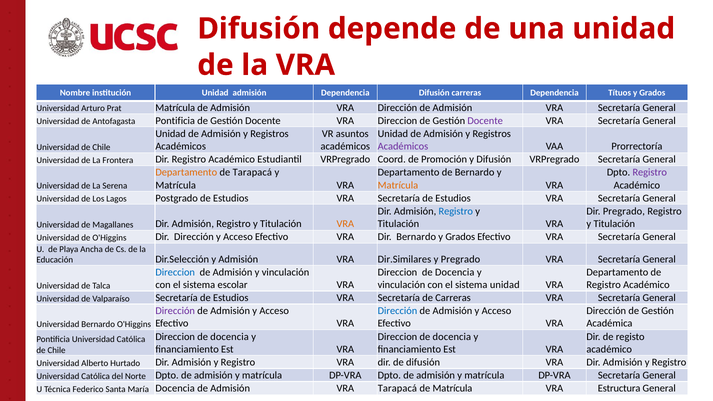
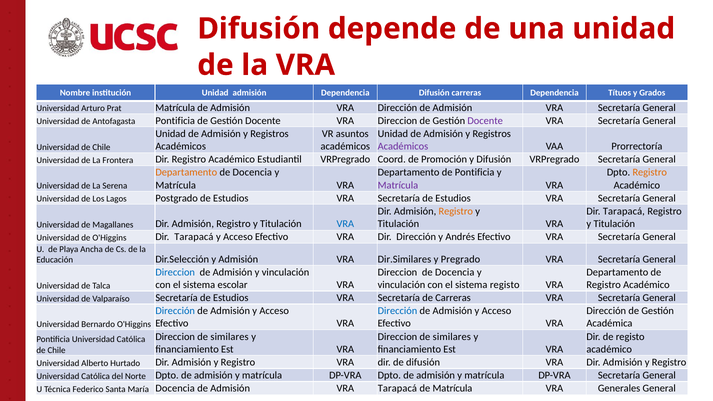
Tarapacá: Tarapacá -> Docencia (252, 173)
de Bernardo: Bernardo -> Pontificia (475, 173)
Registro colour: purple -> orange (650, 173)
Matrícula colour: orange -> purple (398, 185)
Registro colour: blue -> orange (456, 211)
Pregrado: Pregrado -> Tarapacá (624, 211)
VRA colour: orange -> blue (345, 224)
O'Higgins Dir Dirección: Dirección -> Tarapacá (194, 237)
Dir Bernardo: Bernardo -> Dirección (416, 237)
Grados: Grados -> Andrés (460, 237)
sistema unidad: unidad -> registo (505, 285)
Dirección colour: purple -> blue (175, 311)
docencia: docencia -> similares (230, 337)
docencia: docencia -> similares (452, 337)
Estructura: Estructura -> Generales (619, 388)
